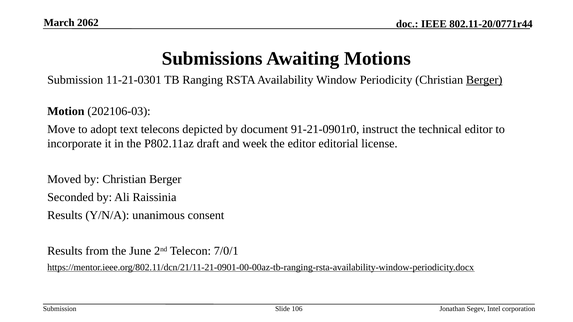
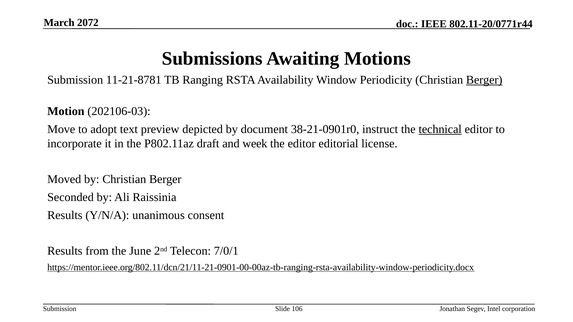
2062: 2062 -> 2072 (88, 23)
11-21-0301: 11-21-0301 -> 11-21-8781 (134, 80)
telecons: telecons -> preview (160, 129)
91-21-0901r0: 91-21-0901r0 -> 38-21-0901r0 (325, 129)
technical underline: none -> present (440, 129)
